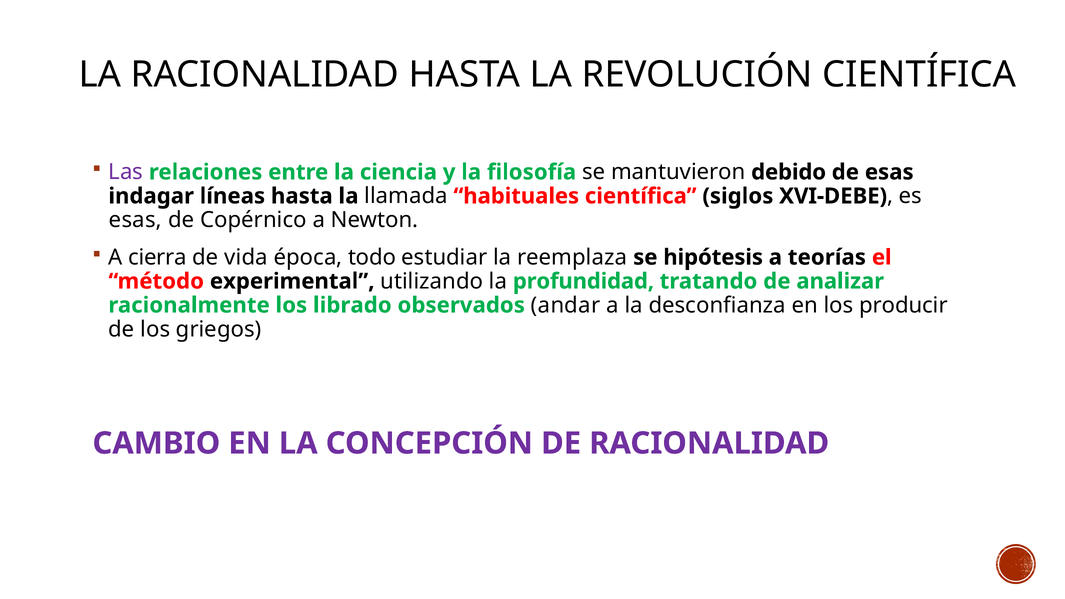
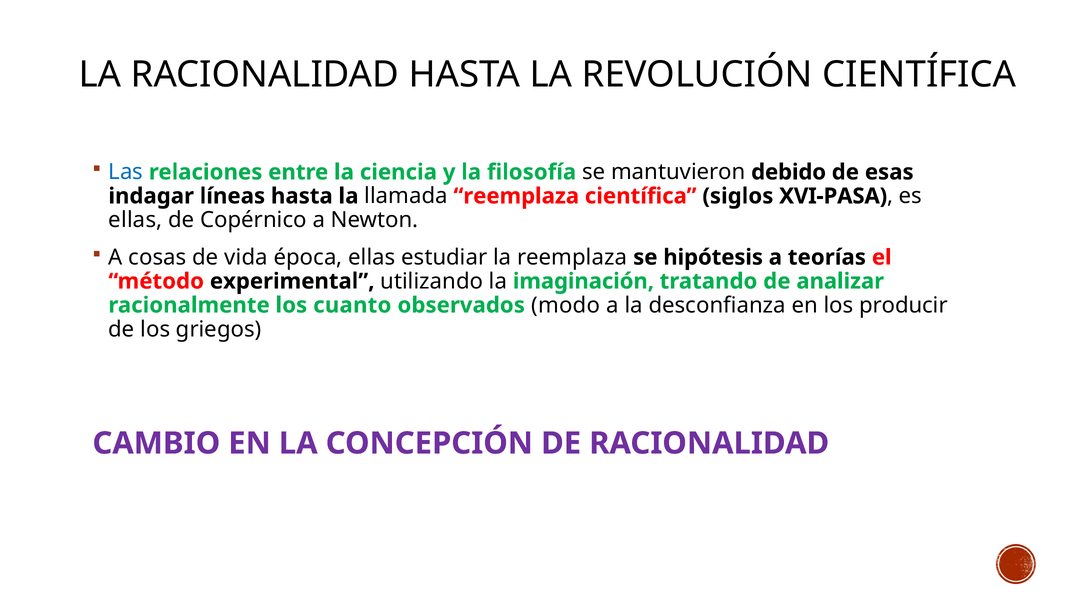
Las colour: purple -> blue (126, 172)
llamada habituales: habituales -> reemplaza (516, 196)
XVI-DEBE: XVI-DEBE -> XVI-PASA (833, 196)
esas: esas -> ellas (135, 220)
cierra: cierra -> cosas (157, 257)
época todo: todo -> ellas (372, 257)
profundidad: profundidad -> imaginación (583, 281)
librado: librado -> cuanto (352, 305)
andar: andar -> modo (566, 305)
